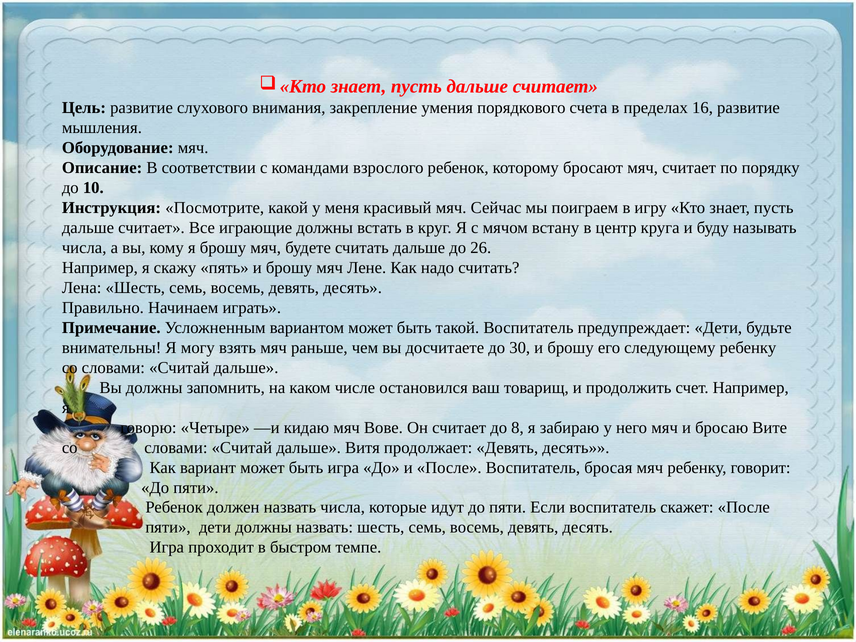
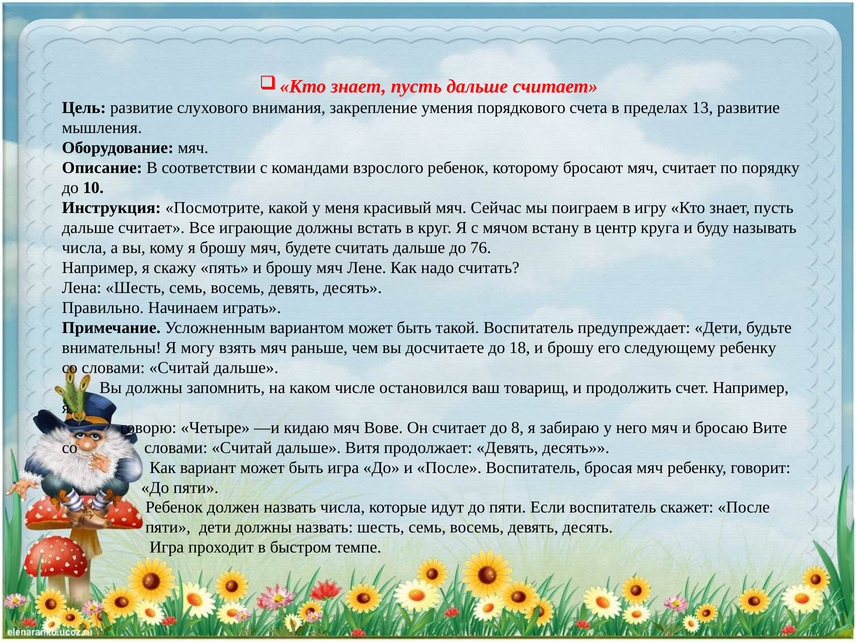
16: 16 -> 13 (703, 108)
26: 26 -> 76 (481, 248)
30: 30 -> 18 (520, 348)
